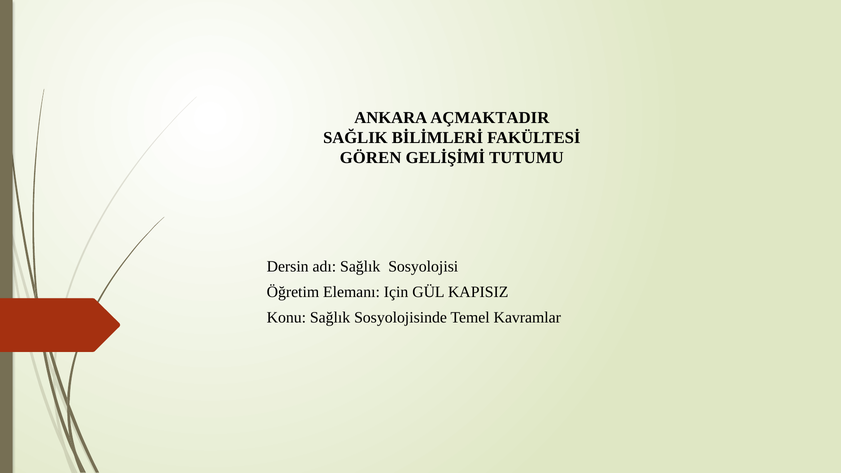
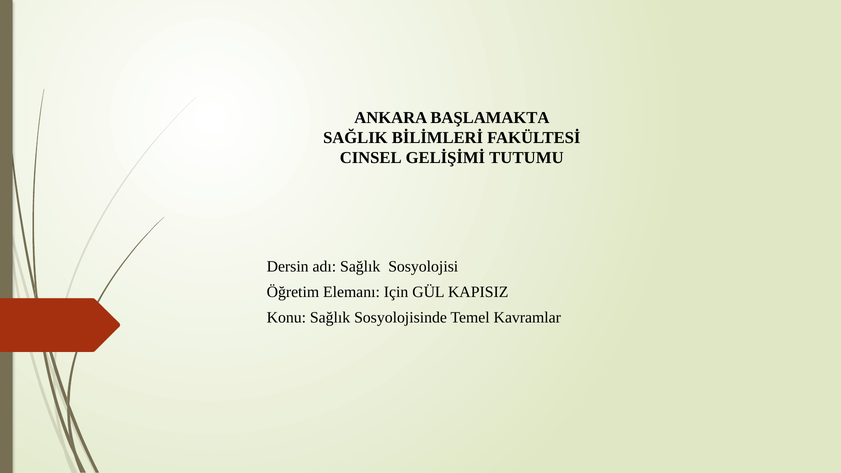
AÇMAKTADIR: AÇMAKTADIR -> BAŞLAMAKTA (490, 118)
GÖREN: GÖREN -> CINSEL (371, 158)
